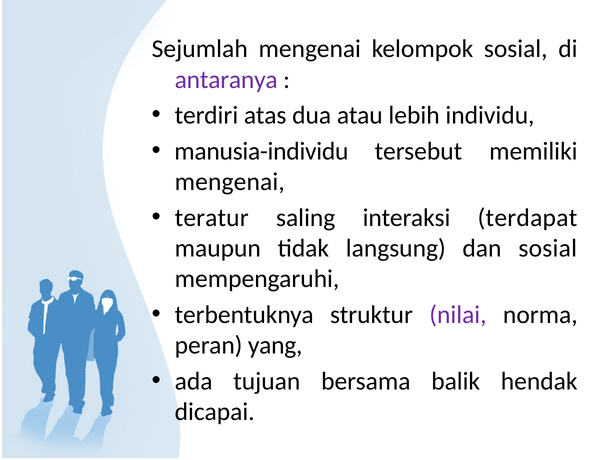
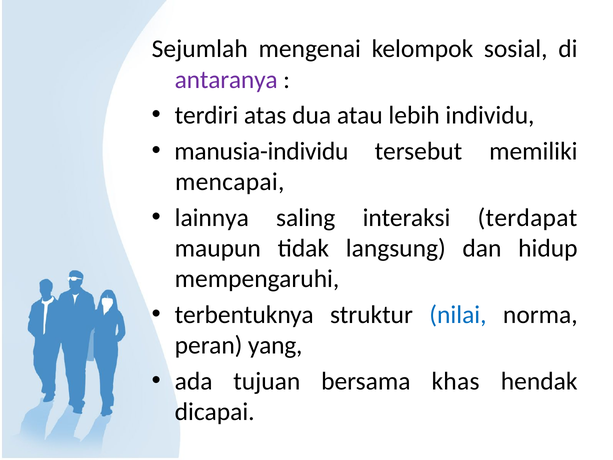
mengenai: mengenai -> mencapai (230, 182)
teratur: teratur -> lainnya (212, 218)
dan sosial: sosial -> hidup (548, 248)
nilai colour: purple -> blue (458, 315)
balik: balik -> khas (456, 381)
